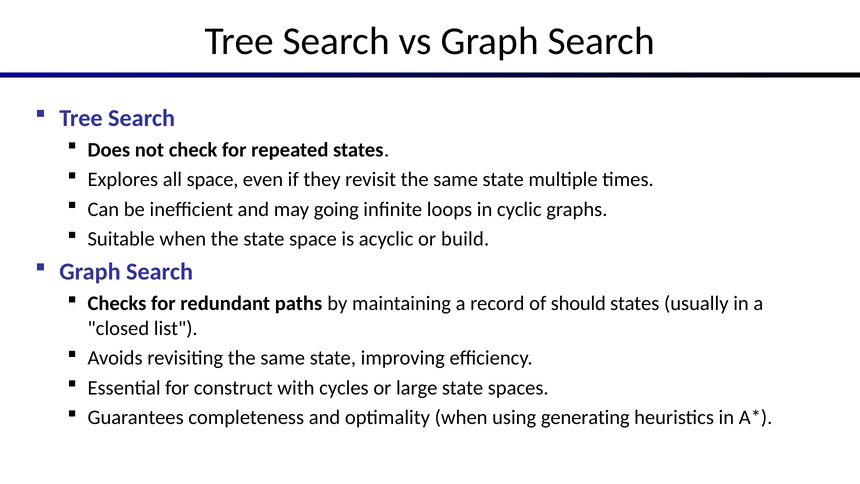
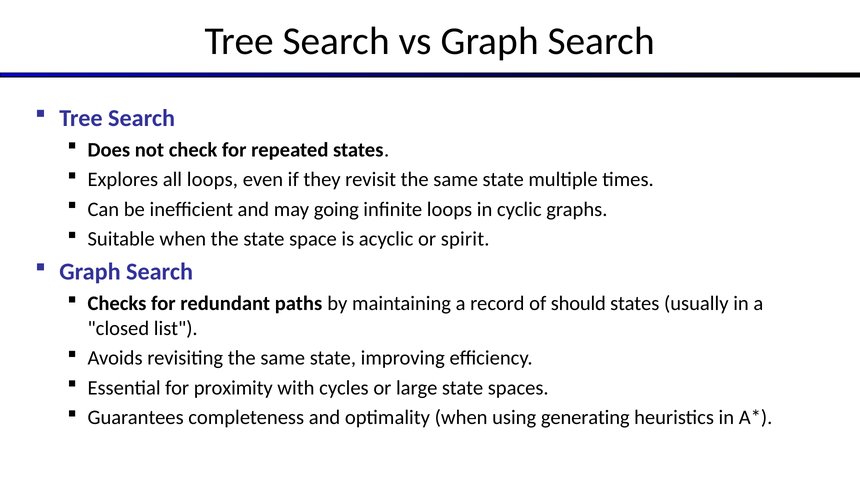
all space: space -> loops (212, 179)
build: build -> spirit (465, 239)
construct: construct -> proximity (233, 388)
